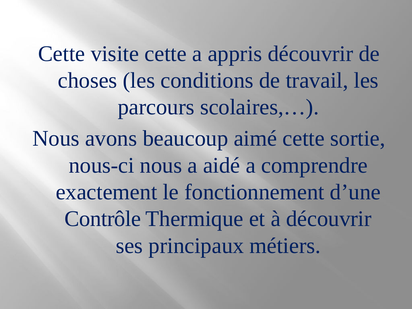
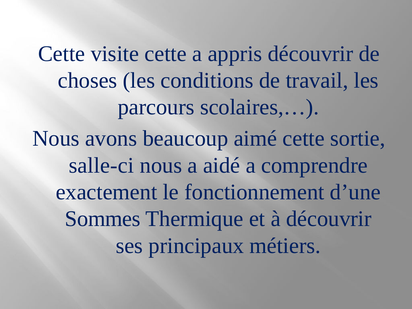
nous-ci: nous-ci -> salle-ci (101, 165)
Contrôle: Contrôle -> Sommes (103, 219)
